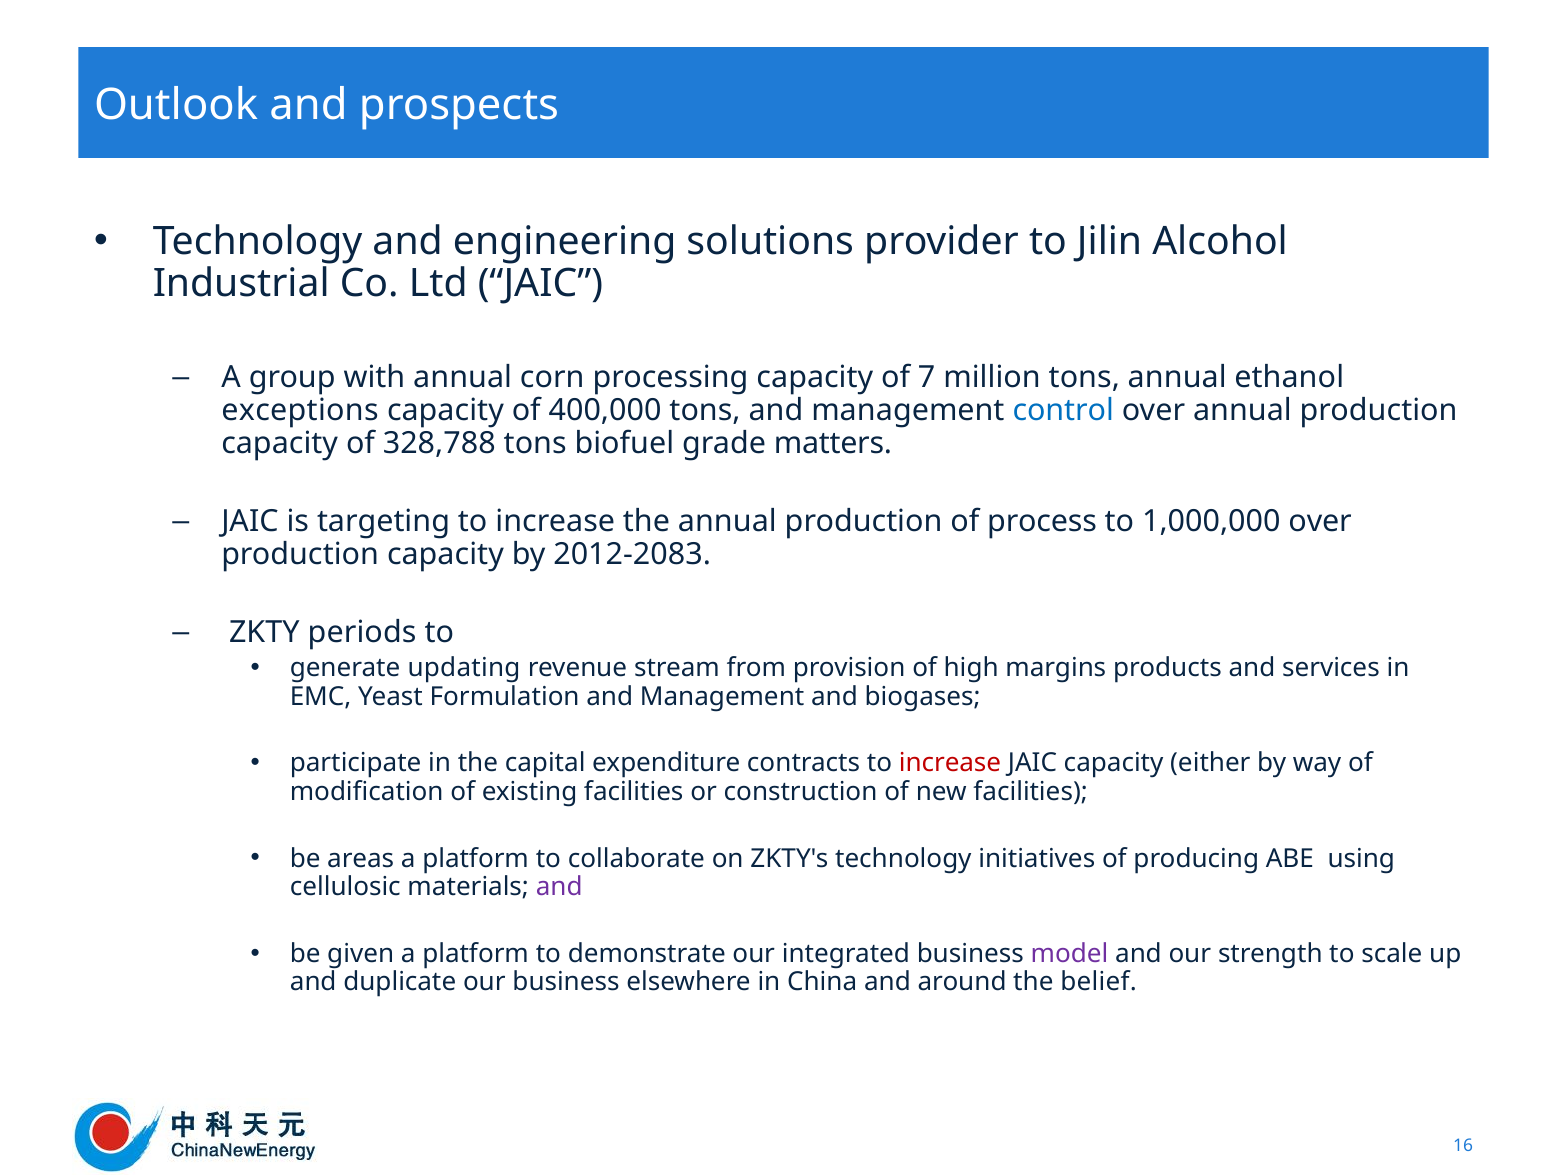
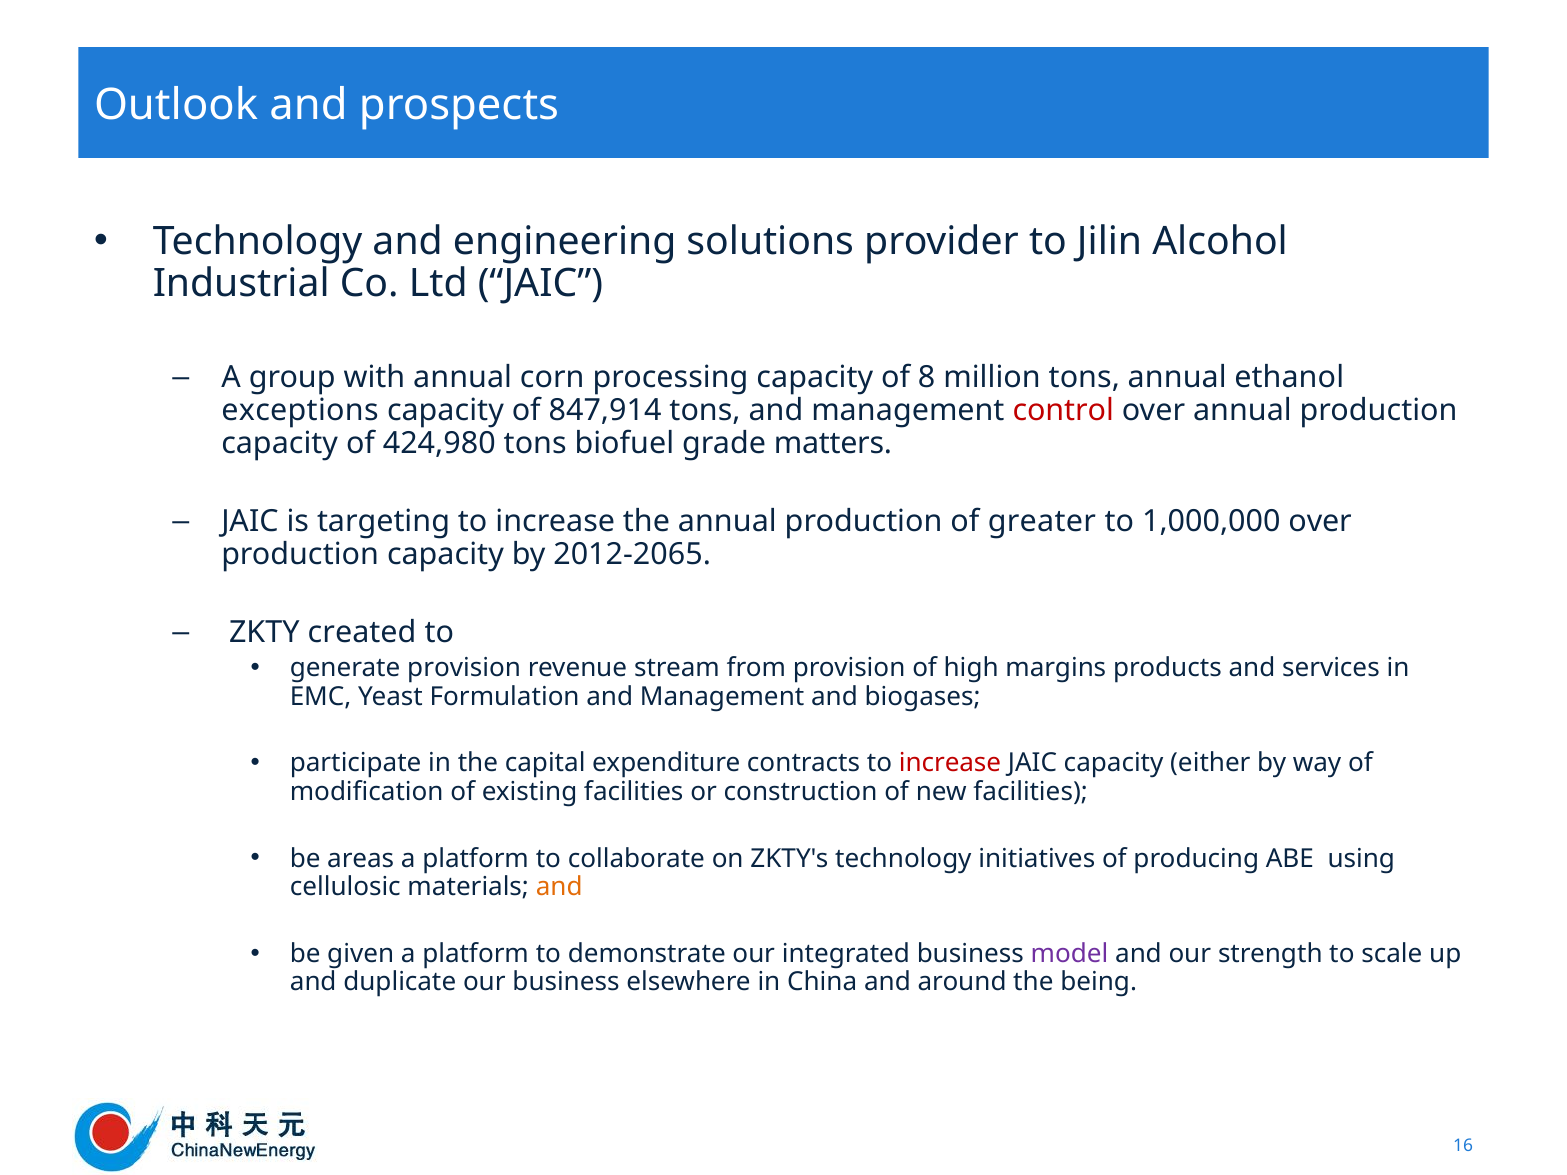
7: 7 -> 8 (927, 378)
400,000: 400,000 -> 847,914 (605, 411)
control colour: blue -> red (1063, 411)
328,788: 328,788 -> 424,980 (439, 444)
process: process -> greater (1042, 522)
2012-2083: 2012-2083 -> 2012-2065 (632, 555)
periods: periods -> created (362, 633)
generate updating: updating -> provision (464, 668)
and colour: purple -> orange (559, 887)
belief: belief -> being (1099, 982)
